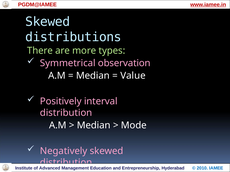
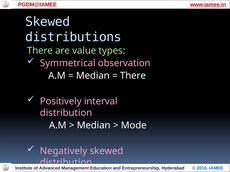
more: more -> value (84, 51)
Value: Value -> There (133, 76)
